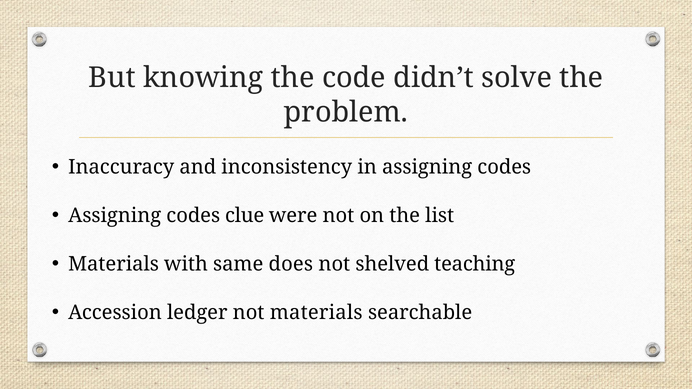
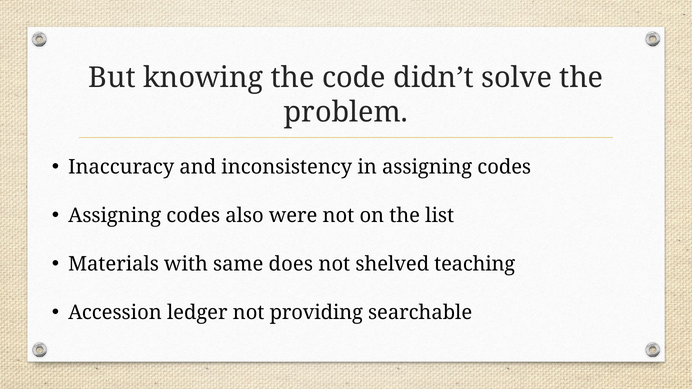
clue: clue -> also (245, 216)
not materials: materials -> providing (316, 313)
